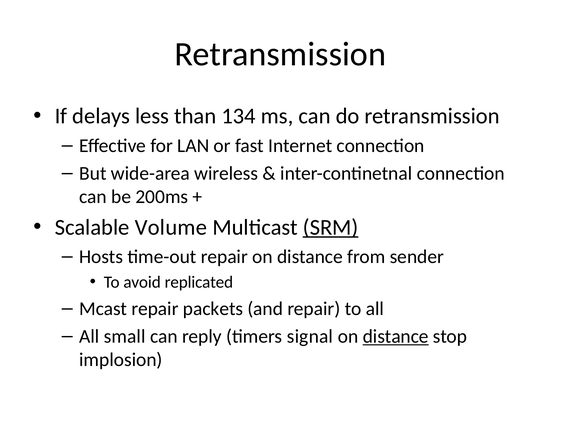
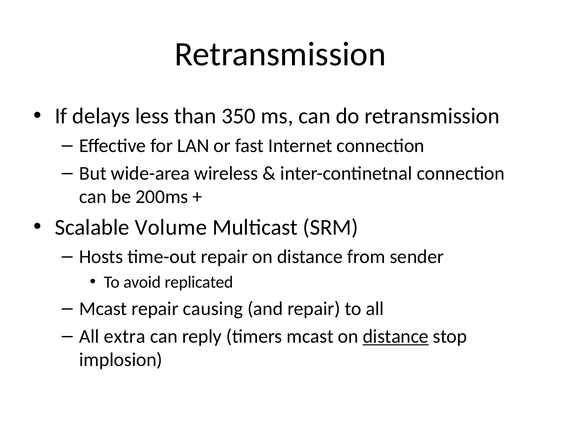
134: 134 -> 350 (239, 116)
SRM underline: present -> none (331, 227)
packets: packets -> causing (213, 309)
small: small -> extra (125, 336)
timers signal: signal -> mcast (310, 336)
